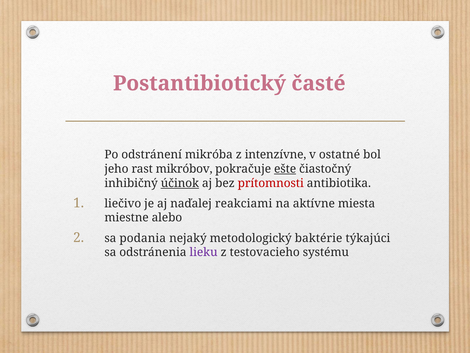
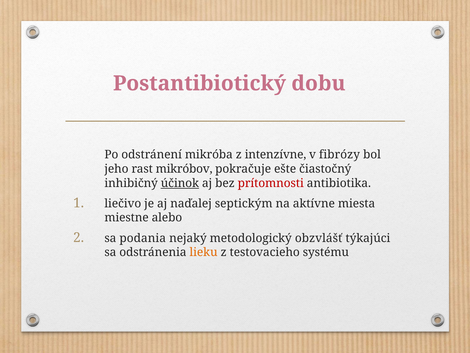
časté: časté -> dobu (318, 83)
ostatné: ostatné -> fibrózy (339, 154)
ešte underline: present -> none (285, 169)
reakciami: reakciami -> septickým (244, 203)
baktérie: baktérie -> obzvlášť (319, 238)
lieku colour: purple -> orange (204, 252)
